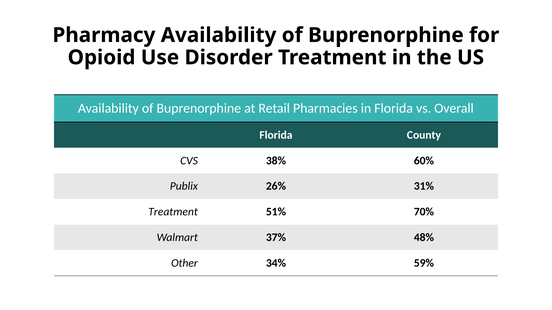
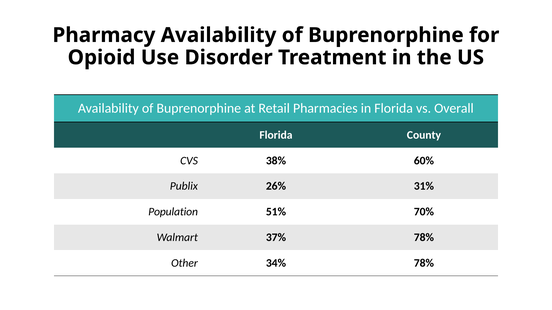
Treatment: Treatment -> Population (173, 212)
37% 48%: 48% -> 78% (424, 238)
34% 59%: 59% -> 78% (424, 264)
